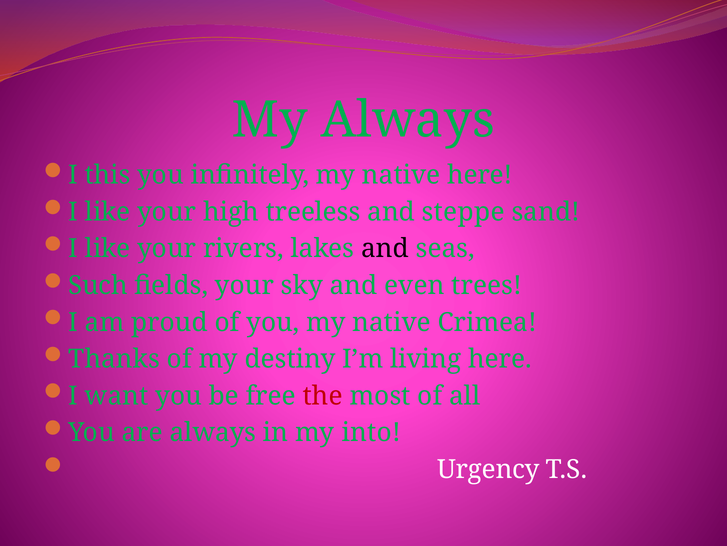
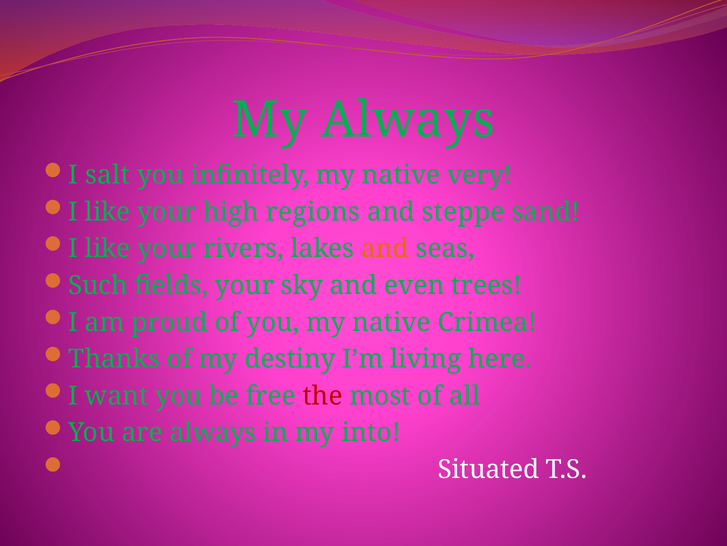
this: this -> salt (107, 175)
native here: here -> very (480, 175)
treeless: treeless -> regions (313, 212)
and colour: black -> orange (385, 248)
Urgency: Urgency -> Situated (488, 469)
